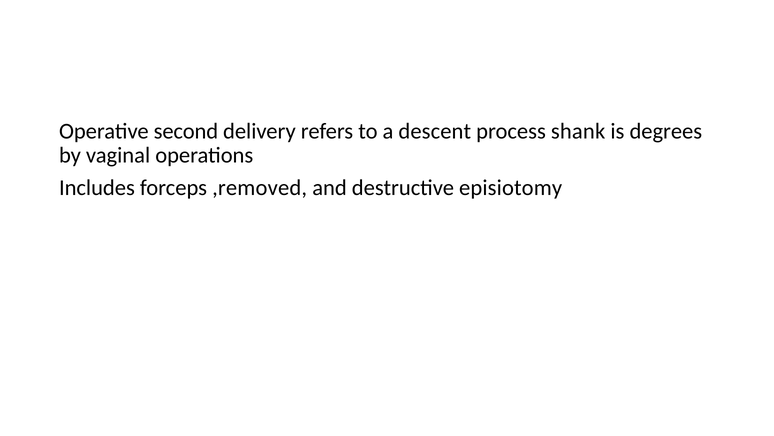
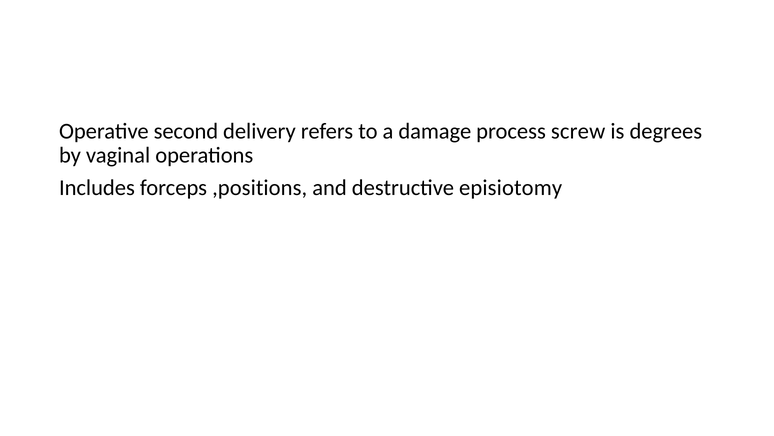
descent: descent -> damage (435, 131)
shank: shank -> screw (578, 131)
,removed: ,removed -> ,positions (260, 188)
